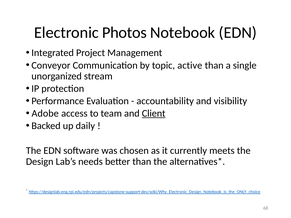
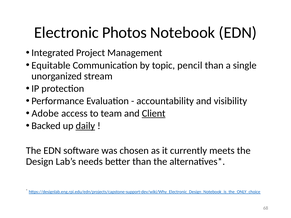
Conveyor: Conveyor -> Equitable (51, 65)
active: active -> pencil (190, 65)
daily underline: none -> present (85, 126)
